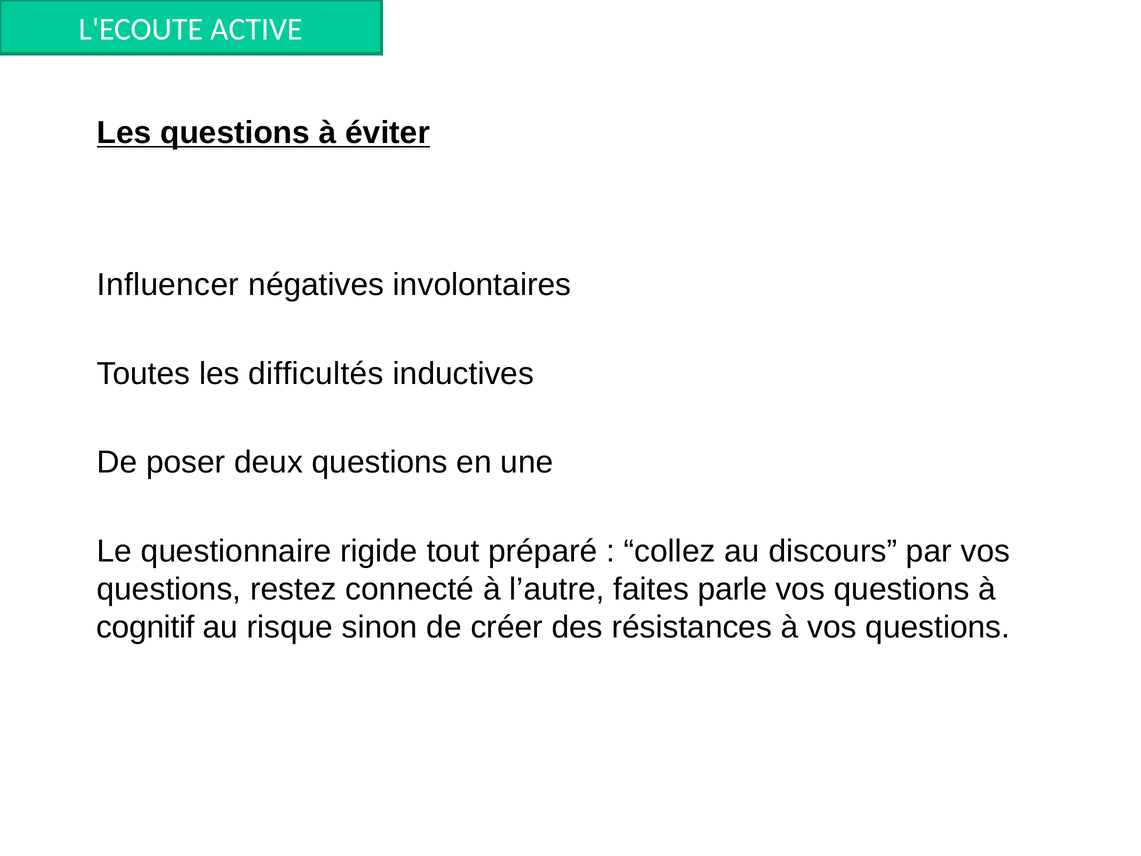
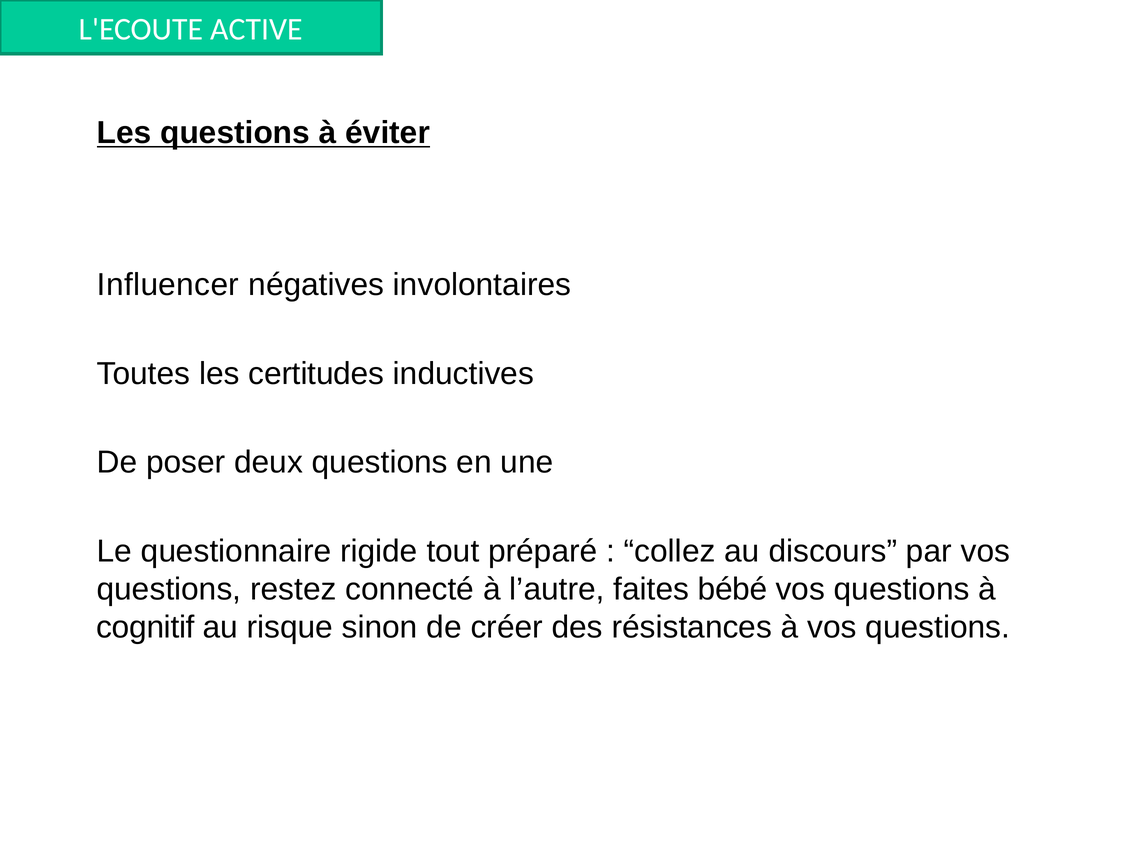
difficultés: difficultés -> certitudes (316, 374)
parle: parle -> bébé (733, 589)
